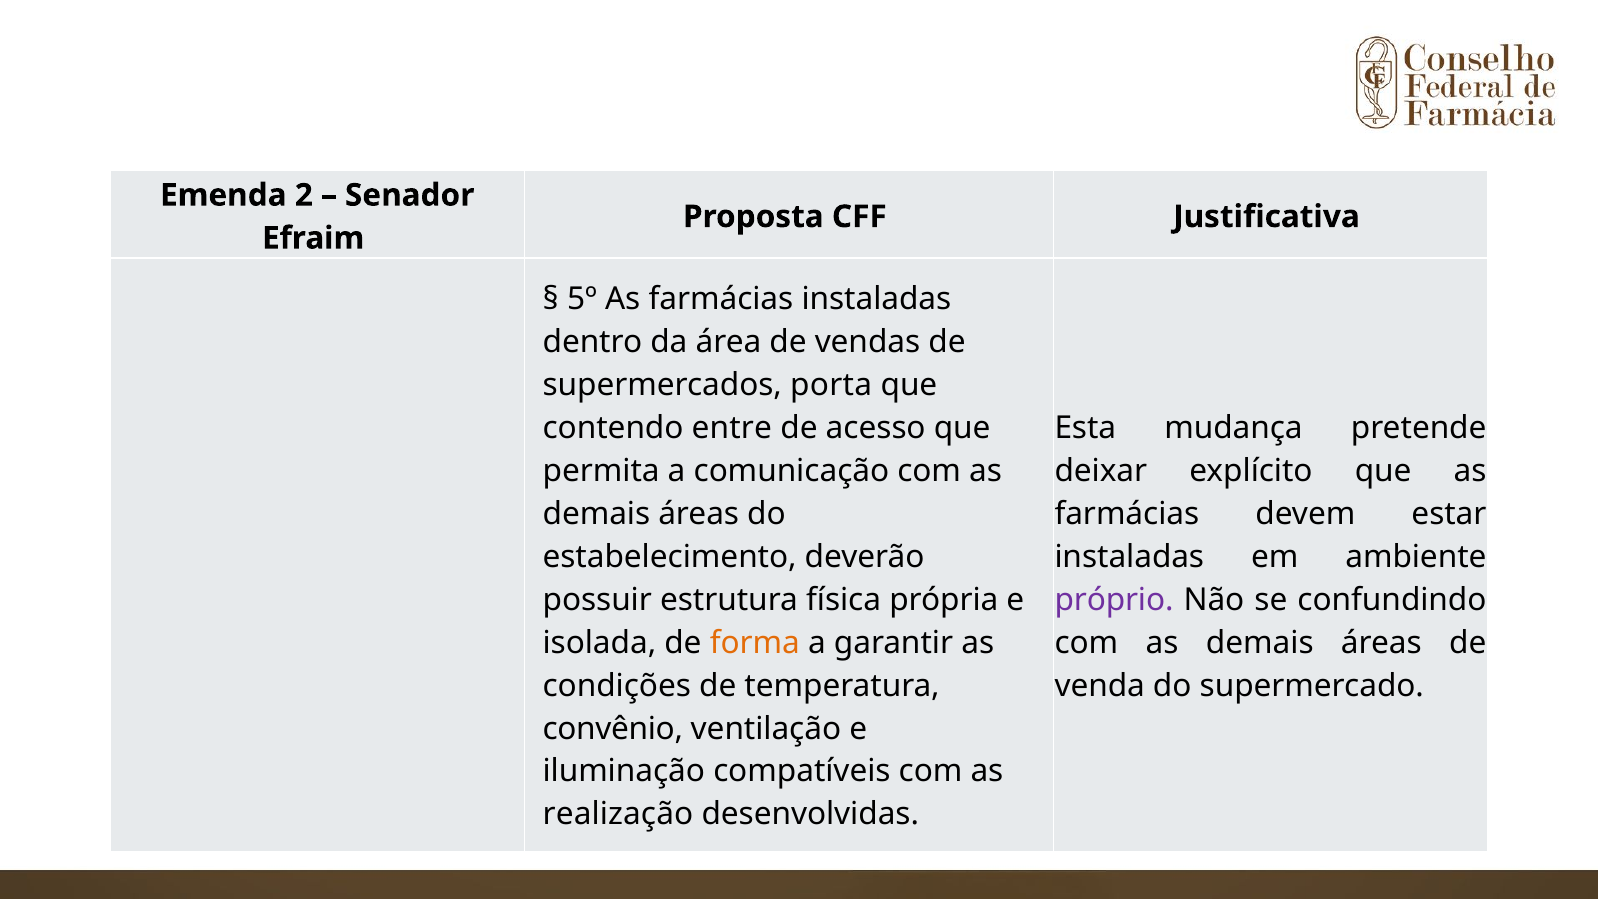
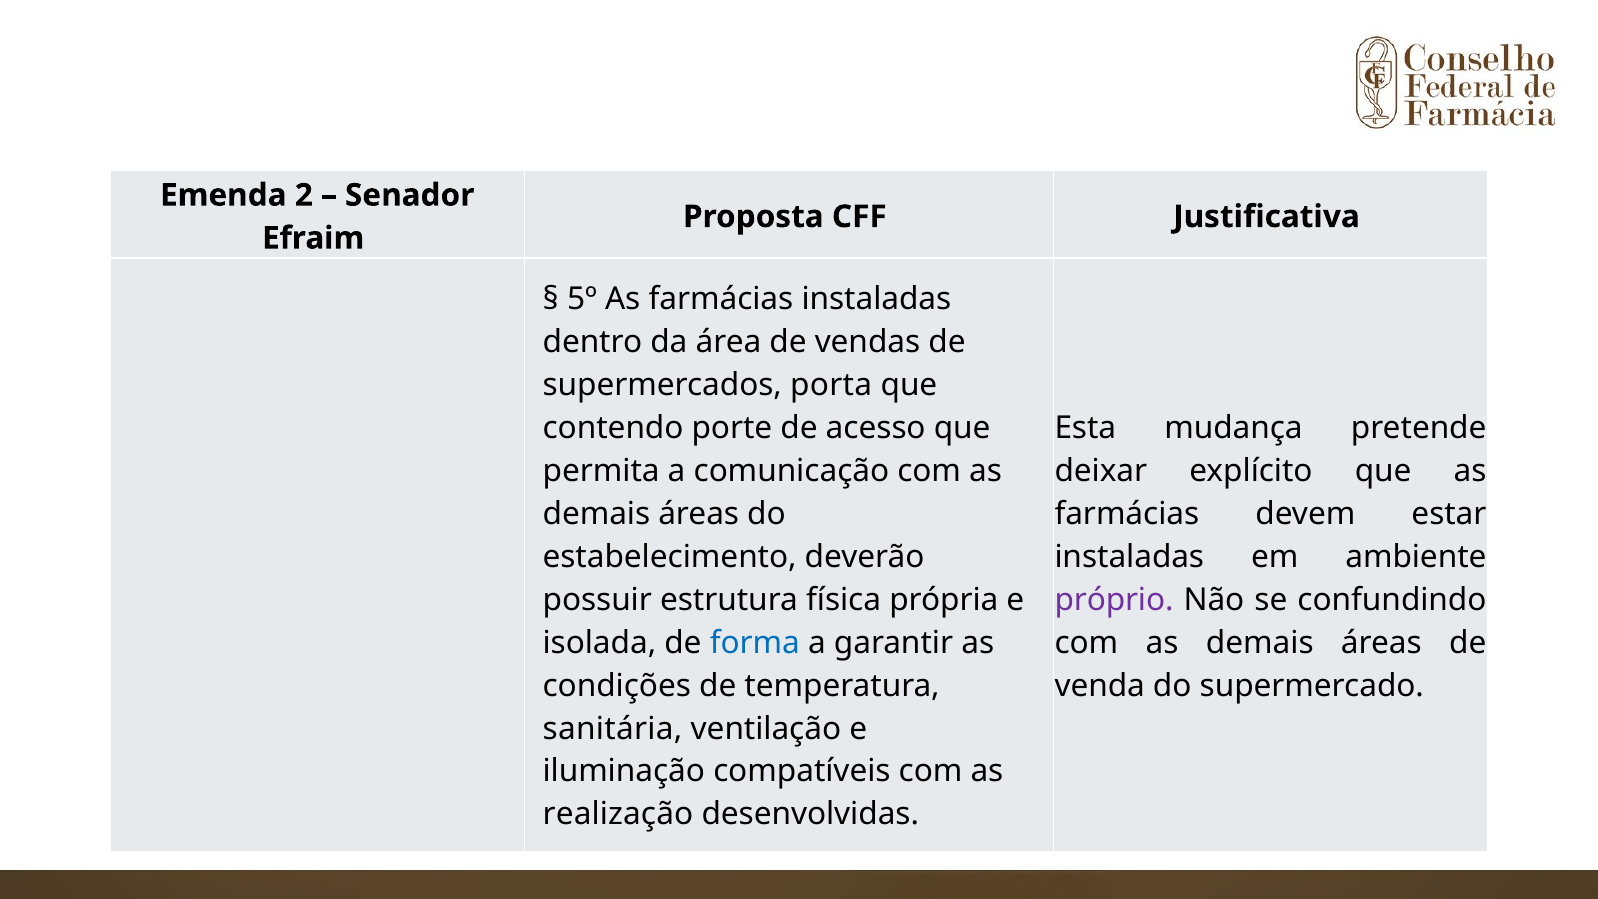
entre: entre -> porte (732, 428)
forma colour: orange -> blue (755, 643)
convênio: convênio -> sanitária (612, 728)
